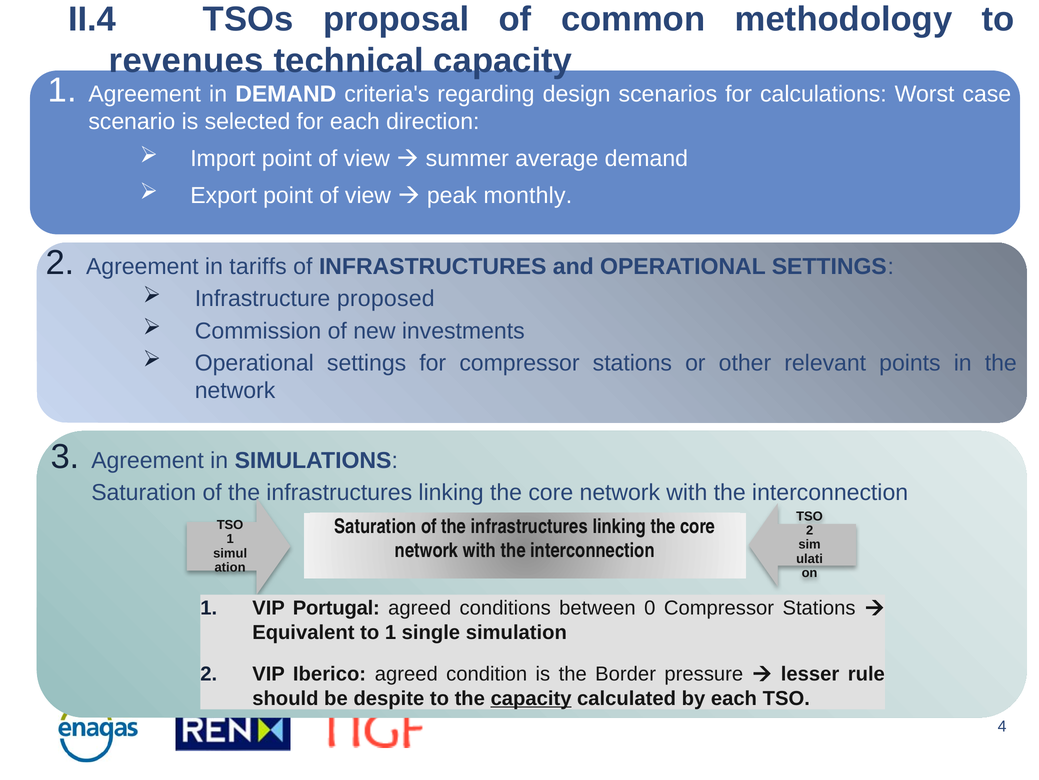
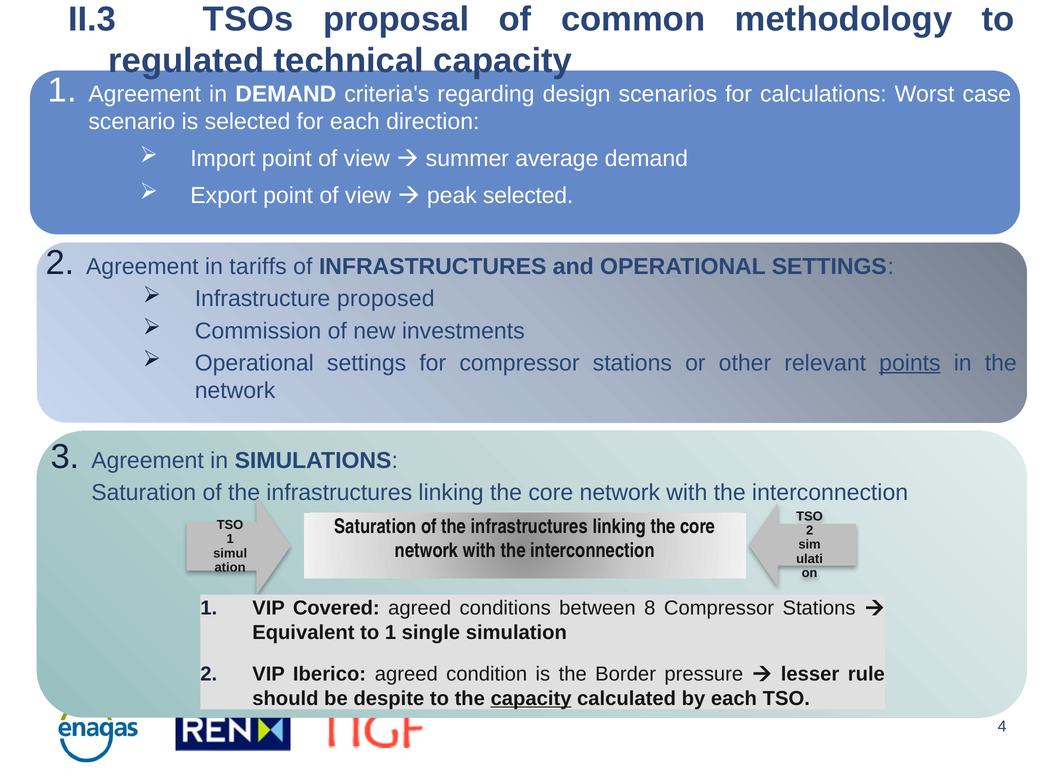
II.4: II.4 -> II.3 (92, 19)
revenues: revenues -> regulated (186, 61)
peak monthly: monthly -> selected (528, 195)
points underline: none -> present (910, 363)
Portugal: Portugal -> Covered (336, 608)
0: 0 -> 8 (650, 608)
